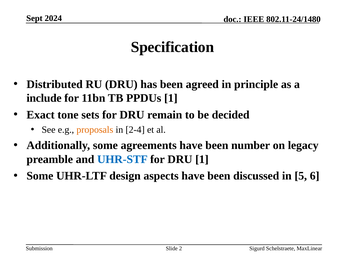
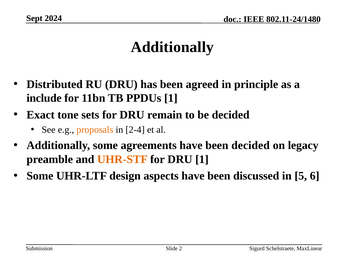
Specification: Specification -> Additionally (172, 47)
been number: number -> decided (251, 145)
UHR-STF colour: blue -> orange (122, 159)
